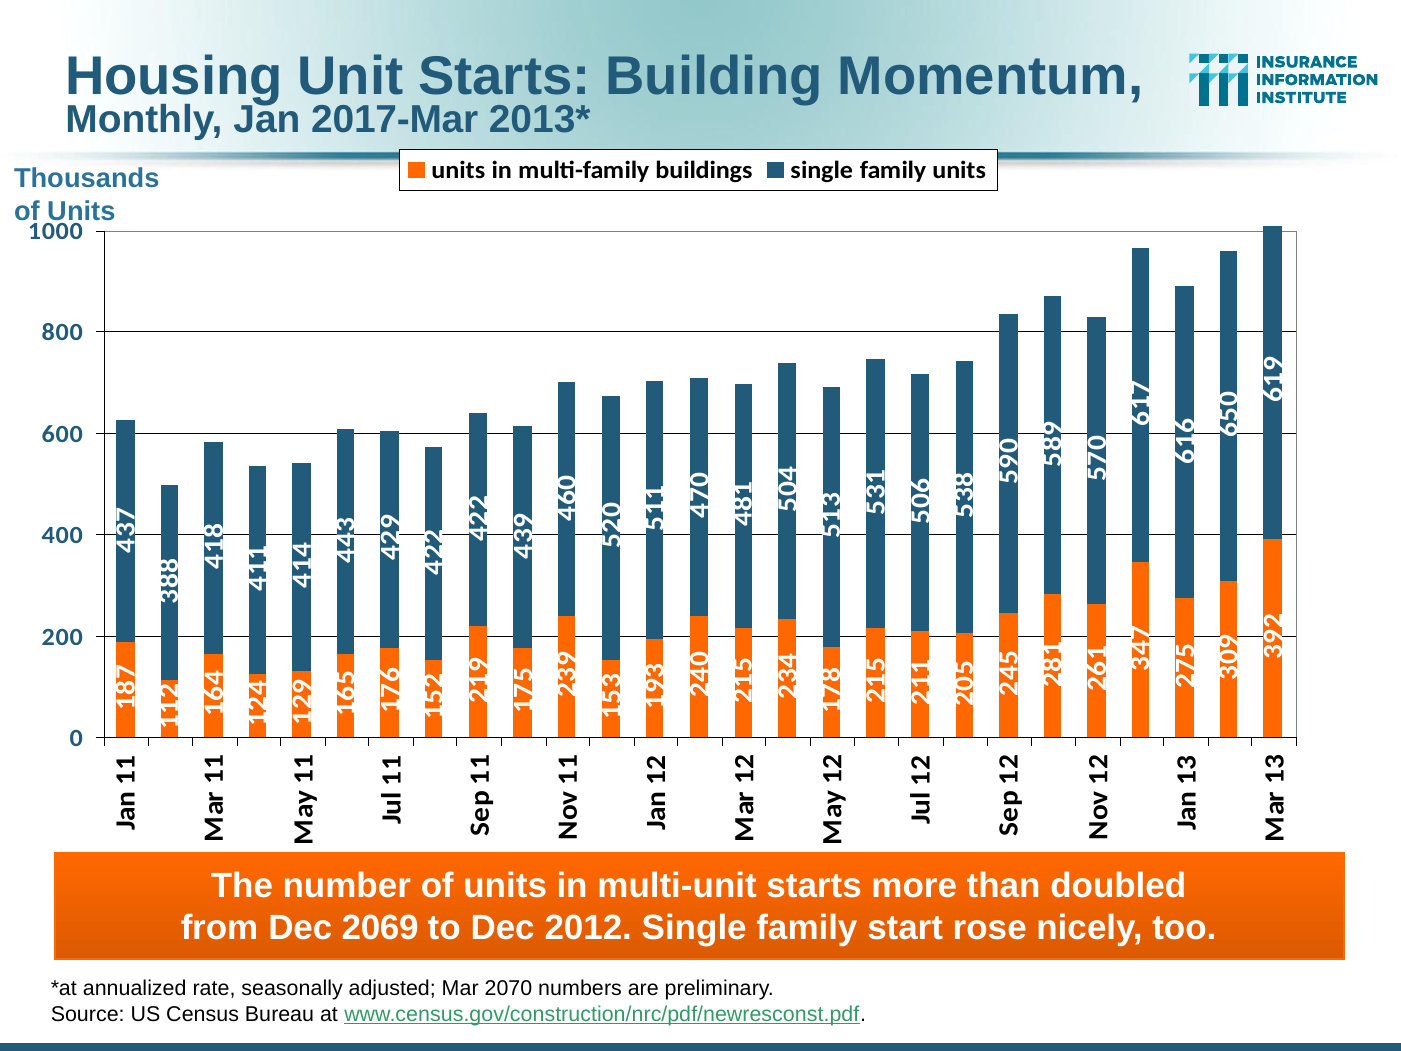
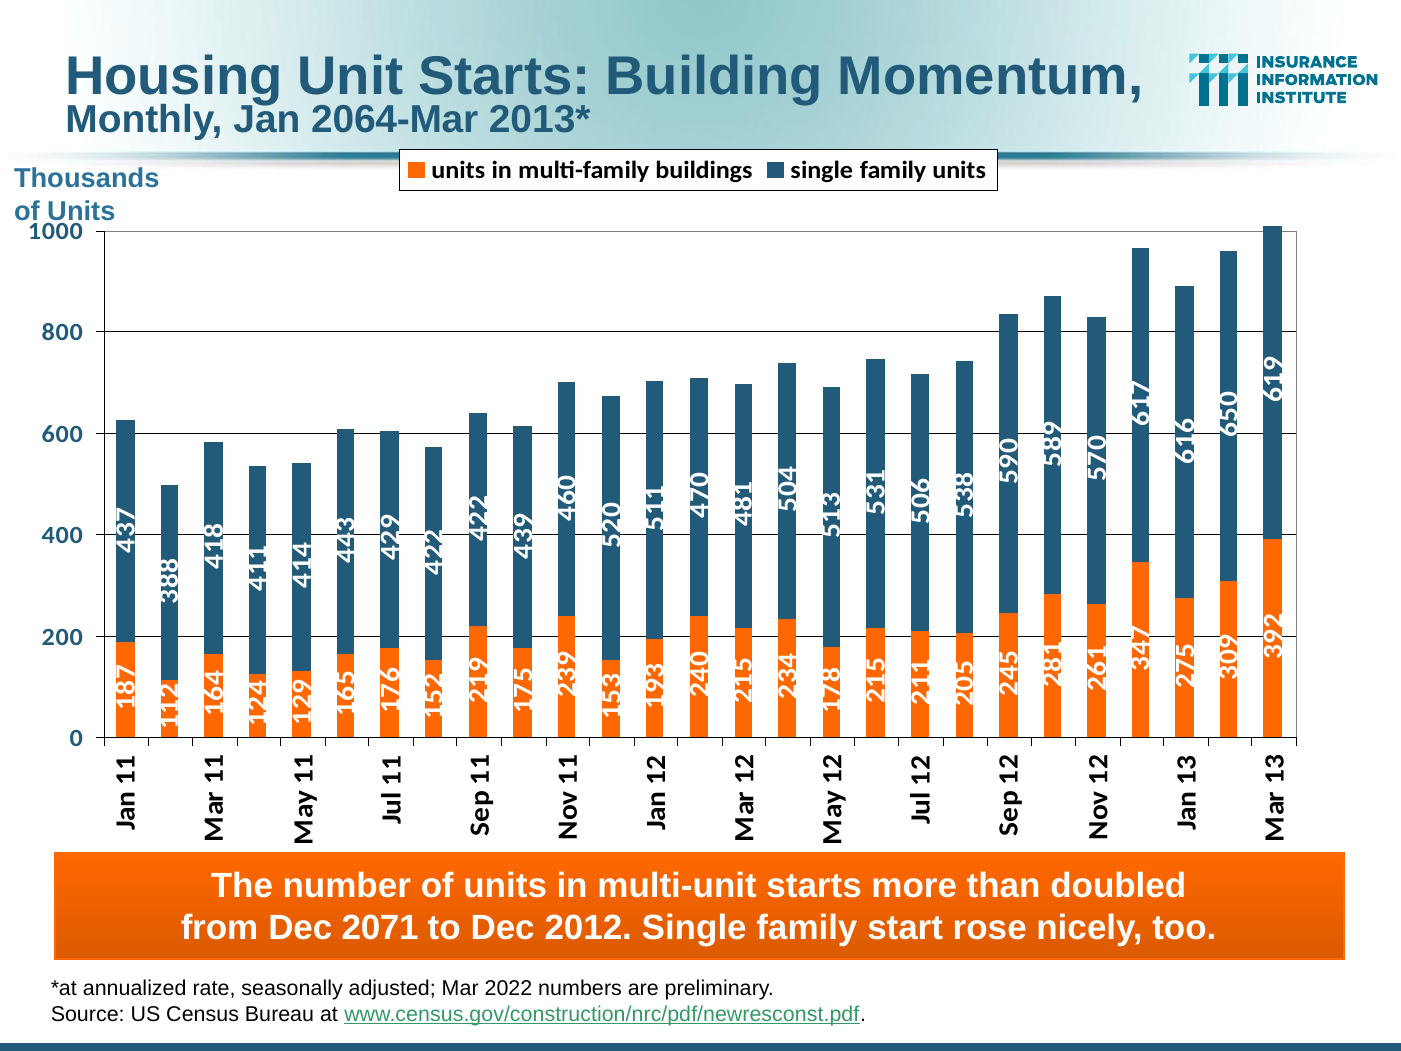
2017-Mar: 2017-Mar -> 2064-Mar (395, 119)
2069: 2069 -> 2071 (380, 928)
2070: 2070 -> 2022 (508, 988)
